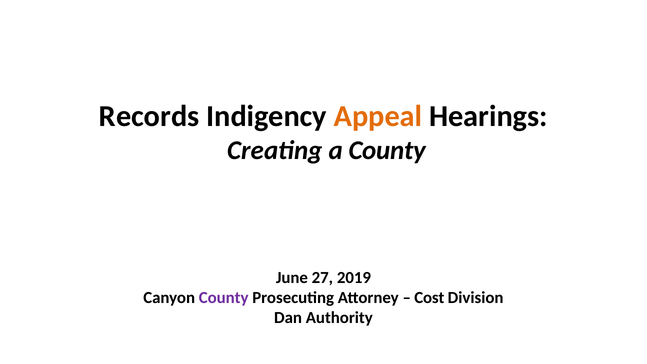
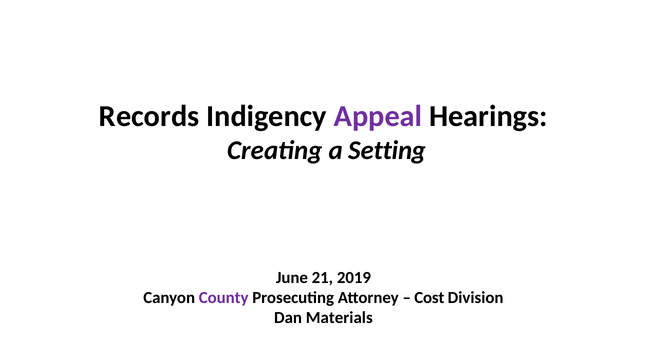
Appeal colour: orange -> purple (378, 116)
a County: County -> Setting (387, 150)
27: 27 -> 21 (322, 277)
Authority: Authority -> Materials (339, 318)
